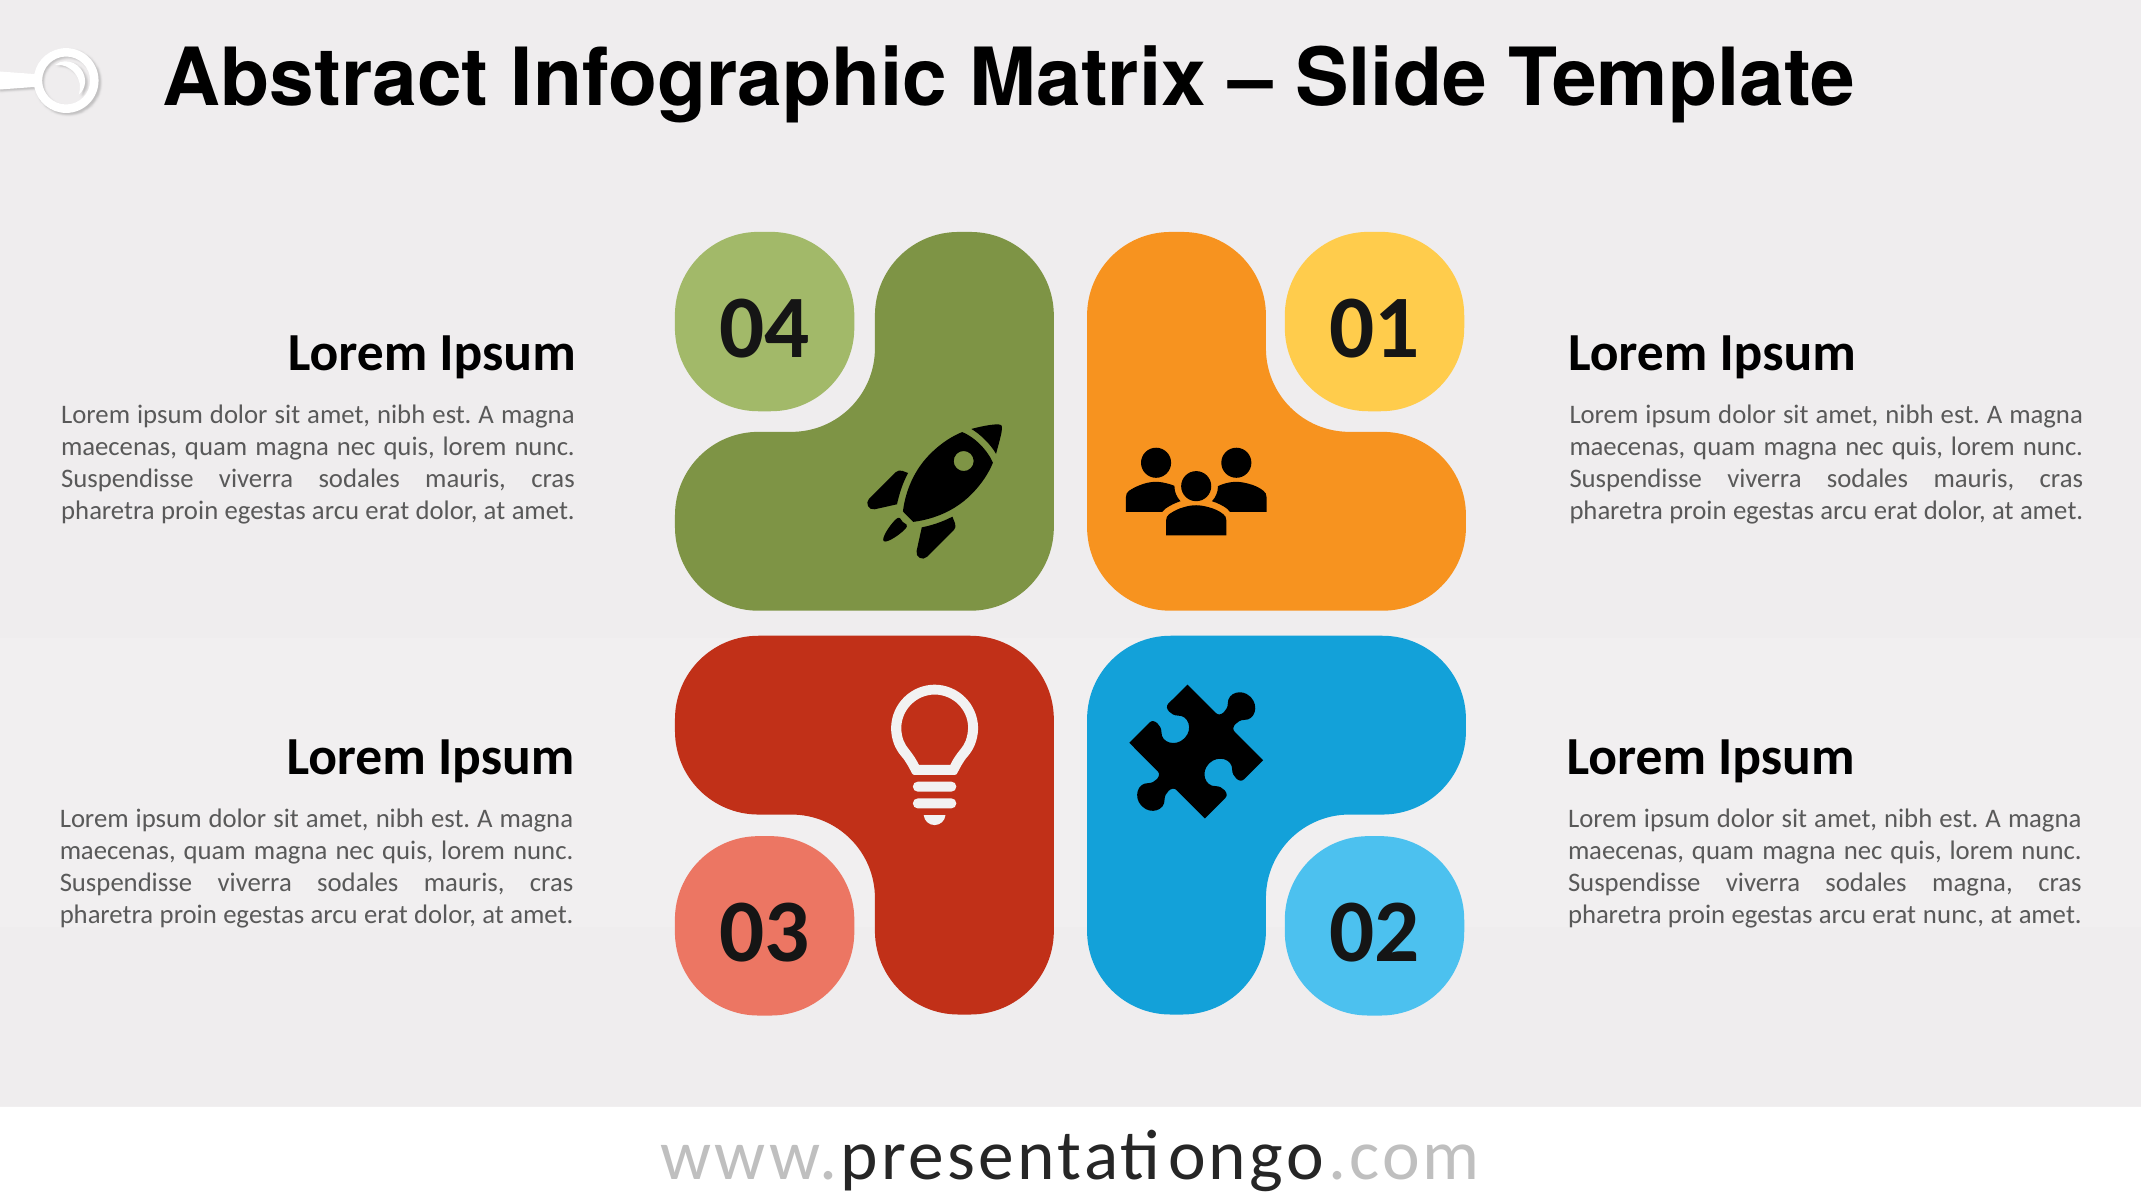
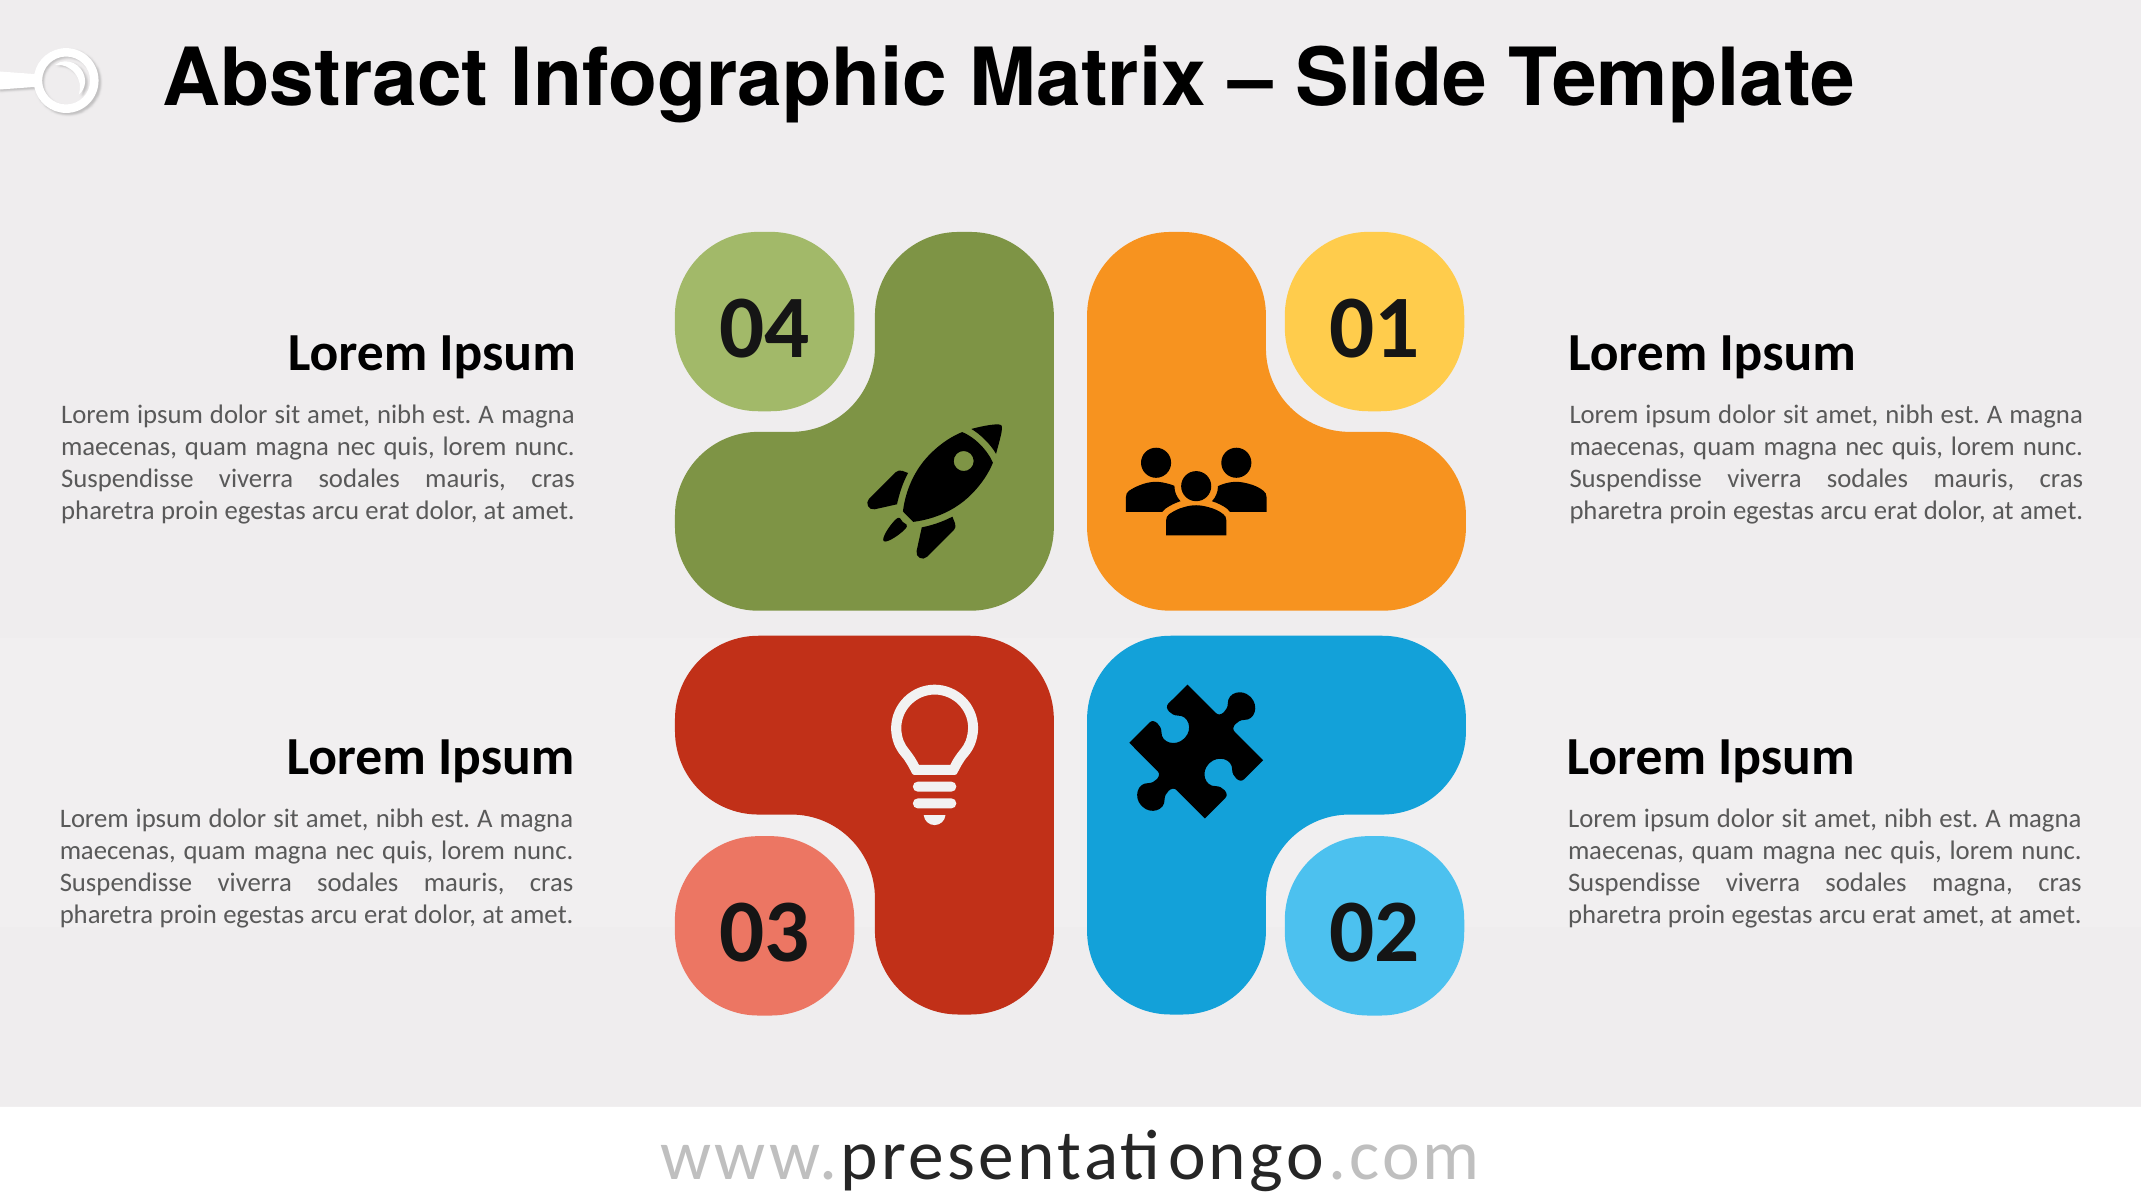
erat nunc: nunc -> amet (1954, 915)
